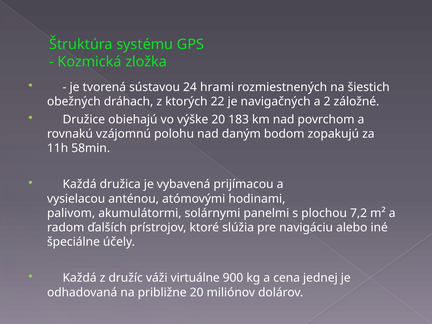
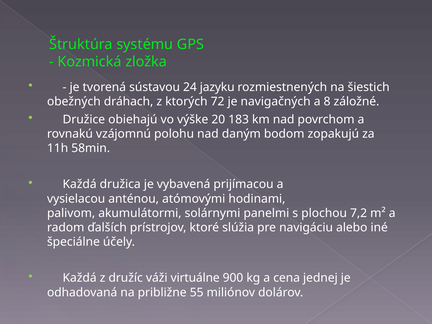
hrami: hrami -> jazyku (217, 87)
22: 22 -> 72 (218, 102)
2: 2 -> 8 (327, 102)
približne 20: 20 -> 55 (197, 292)
